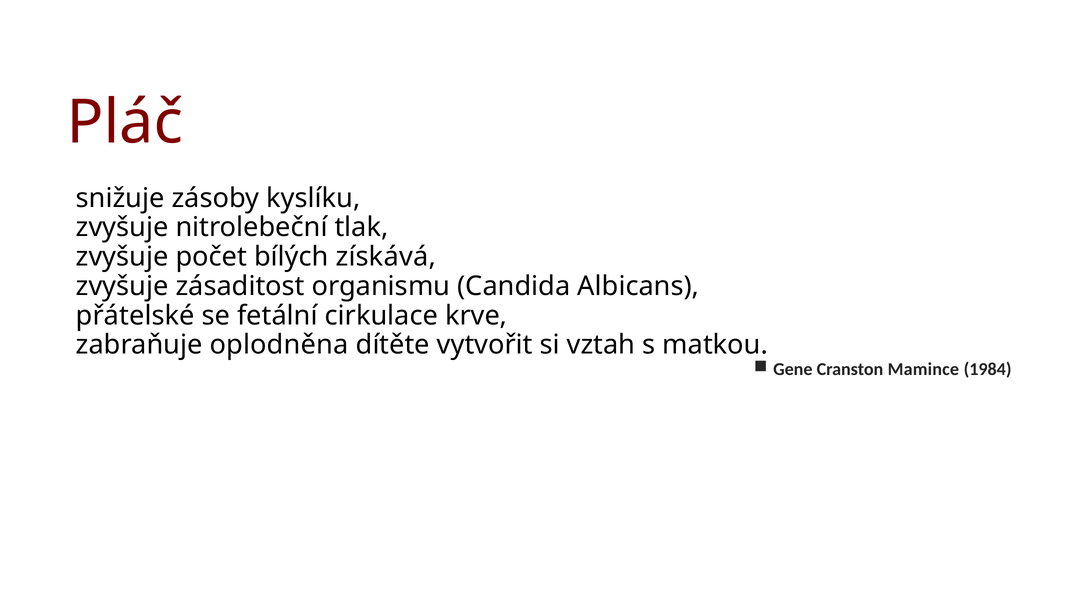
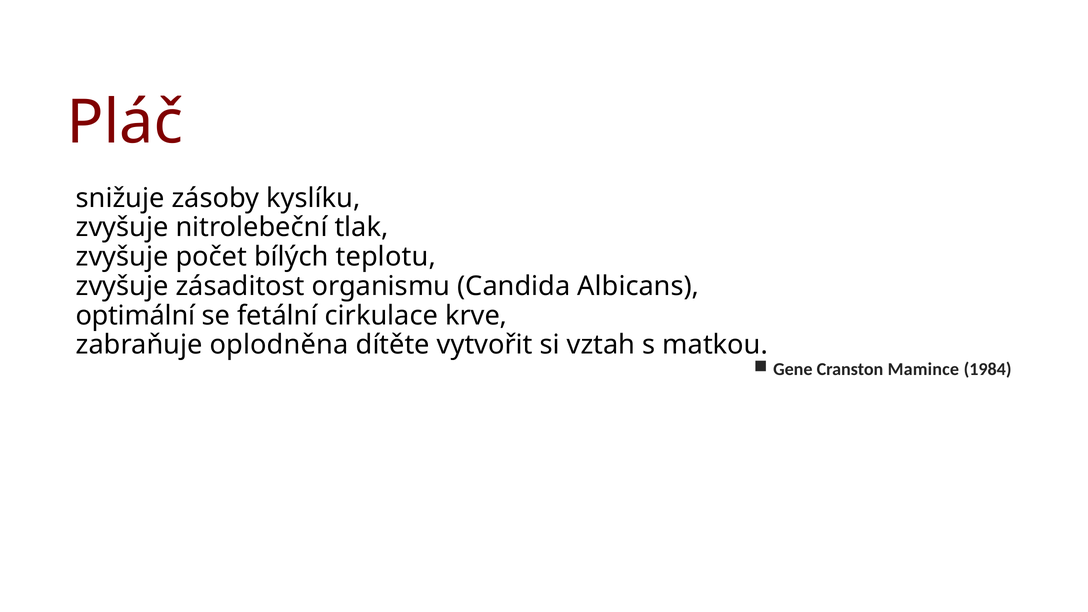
získává: získává -> teplotu (386, 257)
přátelské: přátelské -> optimální (135, 316)
